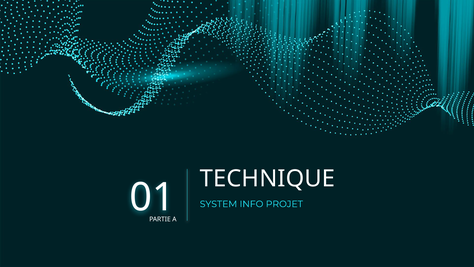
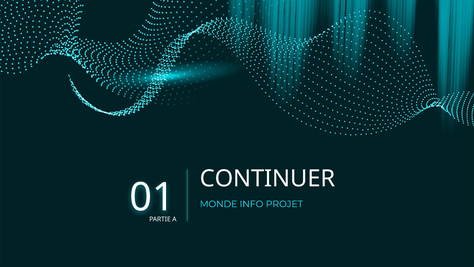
TECHNIQUE: TECHNIQUE -> CONTINUER (268, 178)
SYSTEM: SYSTEM -> MONDE (219, 204)
